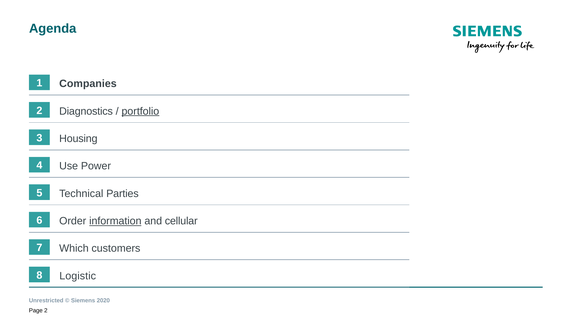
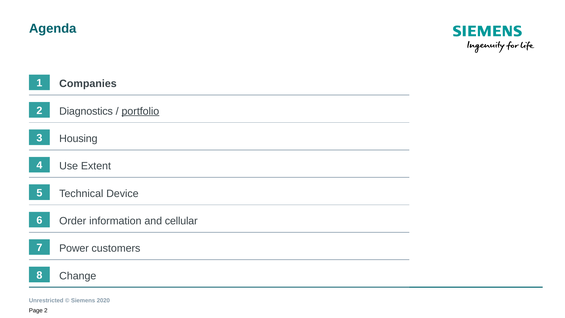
Power: Power -> Extent (96, 166)
Parties: Parties -> Device (122, 193)
information underline: present -> none (115, 221)
Which: Which -> Power (74, 248)
Logistic: Logistic -> Change (78, 276)
